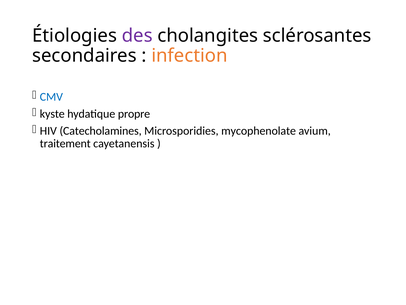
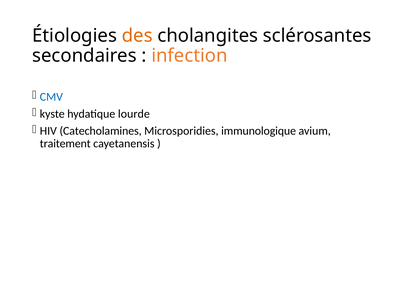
des colour: purple -> orange (137, 35)
propre: propre -> lourde (134, 114)
mycophenolate: mycophenolate -> immunologique (259, 131)
